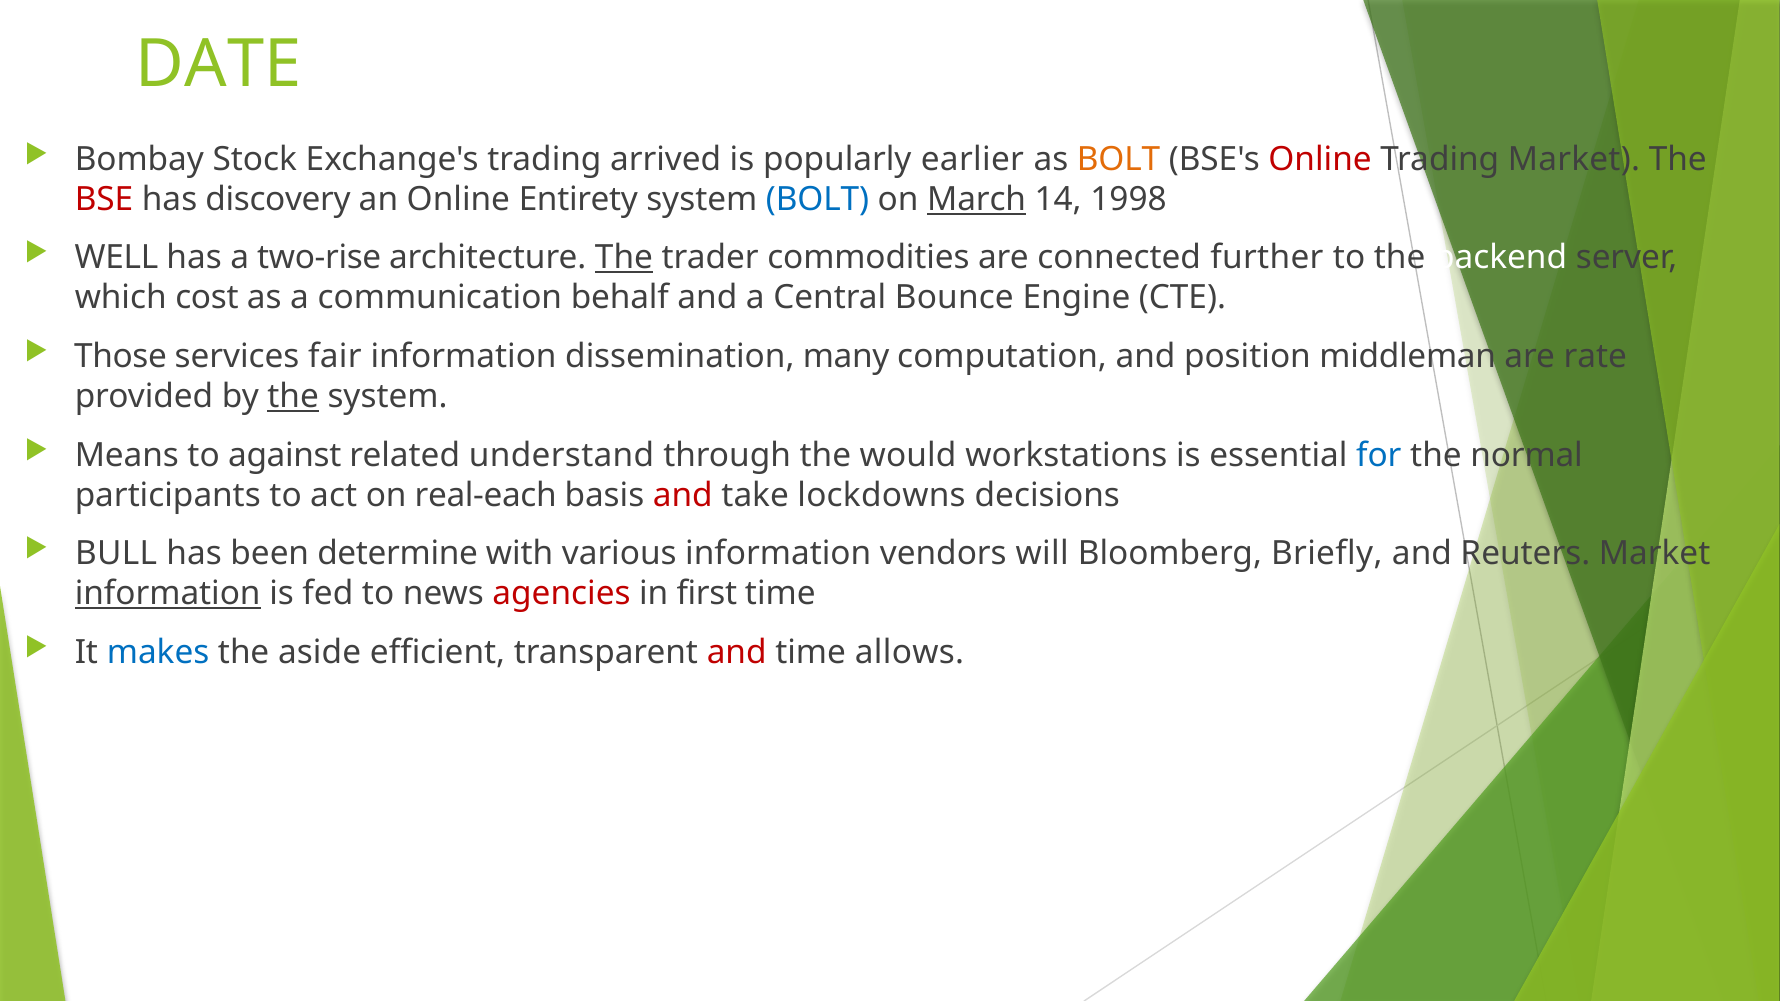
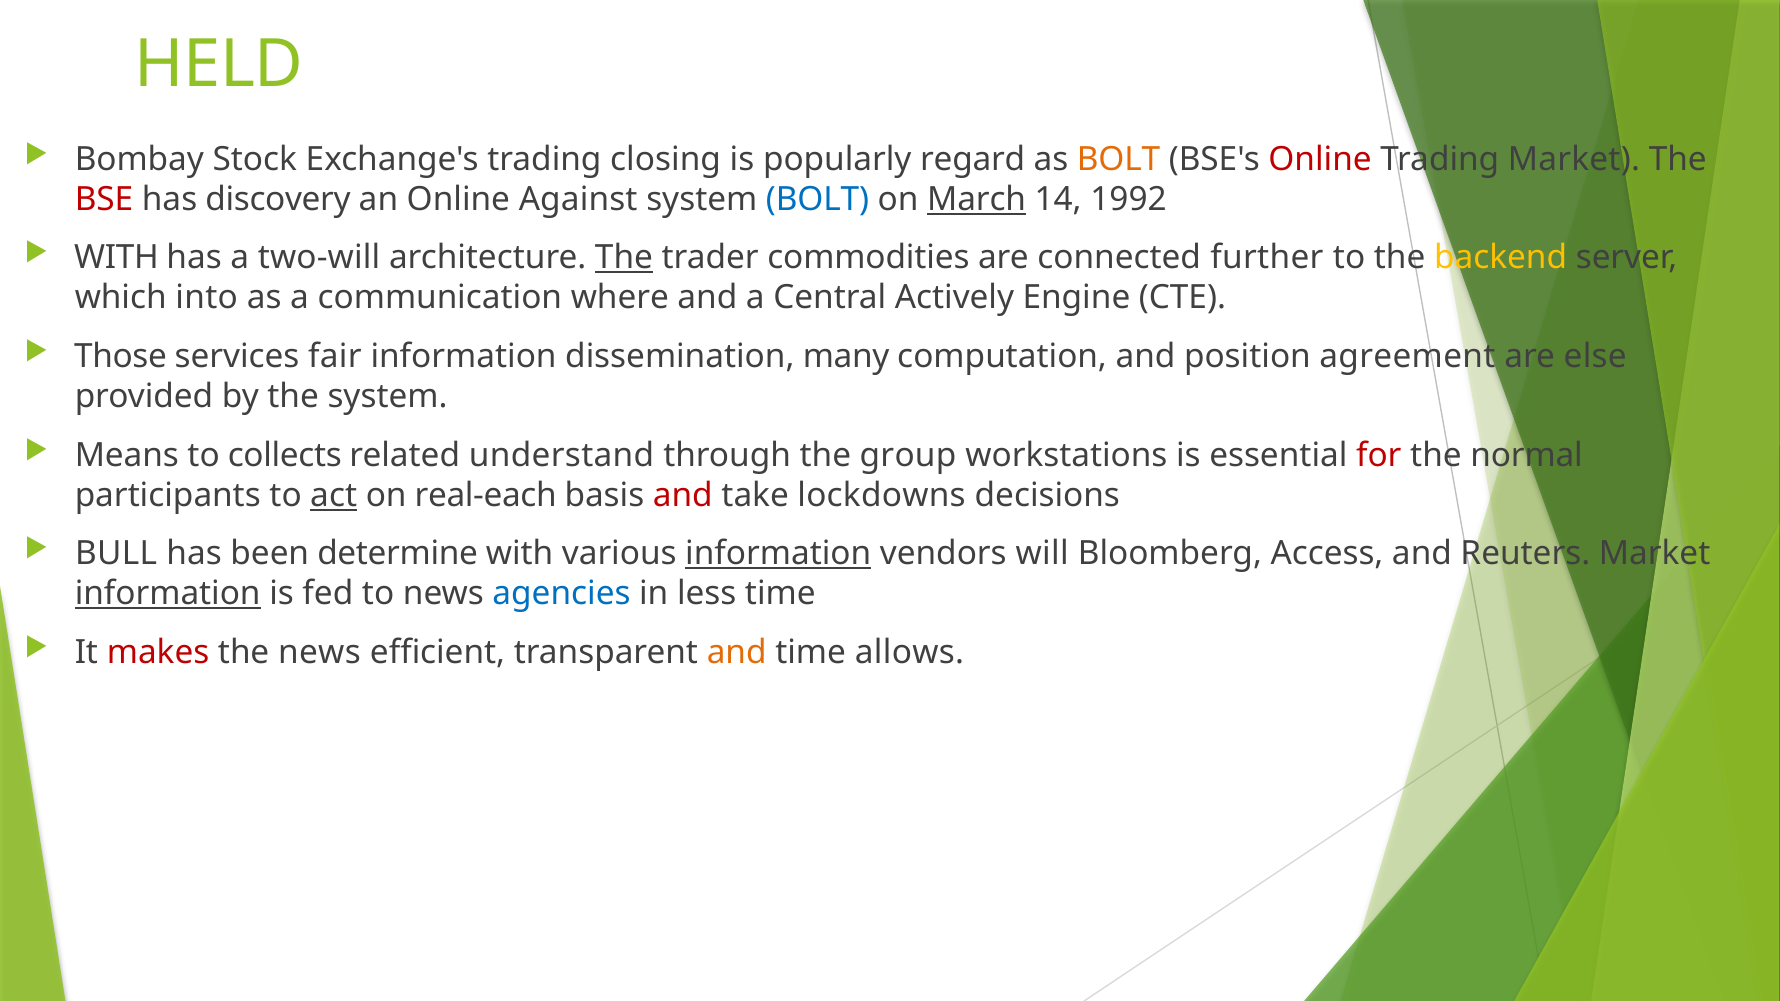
DATE: DATE -> HELD (219, 64)
arrived: arrived -> closing (666, 159)
earlier: earlier -> regard (973, 159)
Entirety: Entirety -> Against (578, 199)
1998: 1998 -> 1992 (1129, 199)
WELL: WELL -> WITH (117, 258)
two-rise: two-rise -> two-will (319, 258)
backend colour: white -> yellow (1501, 258)
cost: cost -> into (207, 298)
behalf: behalf -> where (620, 298)
Bounce: Bounce -> Actively (955, 298)
middleman: middleman -> agreement (1407, 357)
rate: rate -> else (1595, 357)
the underline: present -> none (293, 397)
against: against -> collects (285, 455)
would: would -> group (908, 455)
for colour: blue -> red (1379, 455)
act underline: none -> present (334, 495)
information underline: none -> present (778, 554)
Briefly: Briefly -> Access (1327, 554)
agencies colour: red -> blue (562, 594)
first: first -> less (707, 594)
makes colour: blue -> red (158, 653)
the aside: aside -> news (319, 653)
and colour: red -> orange (737, 653)
